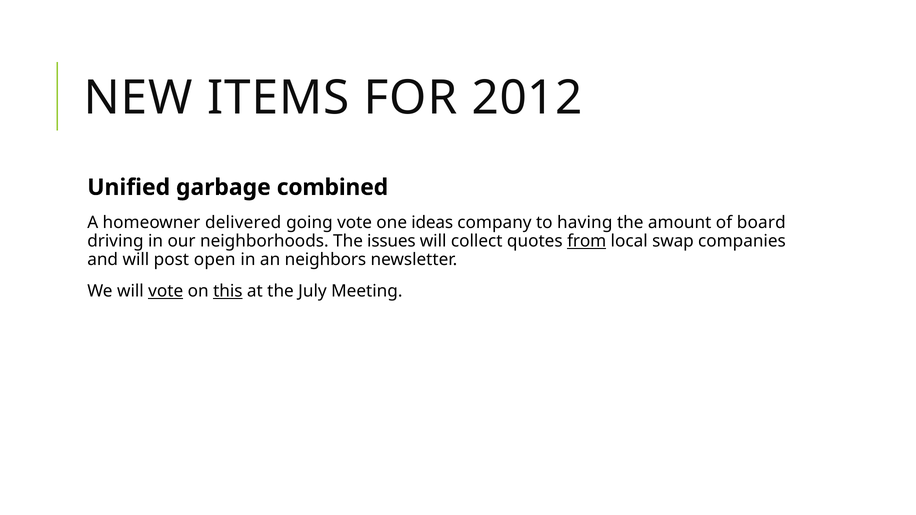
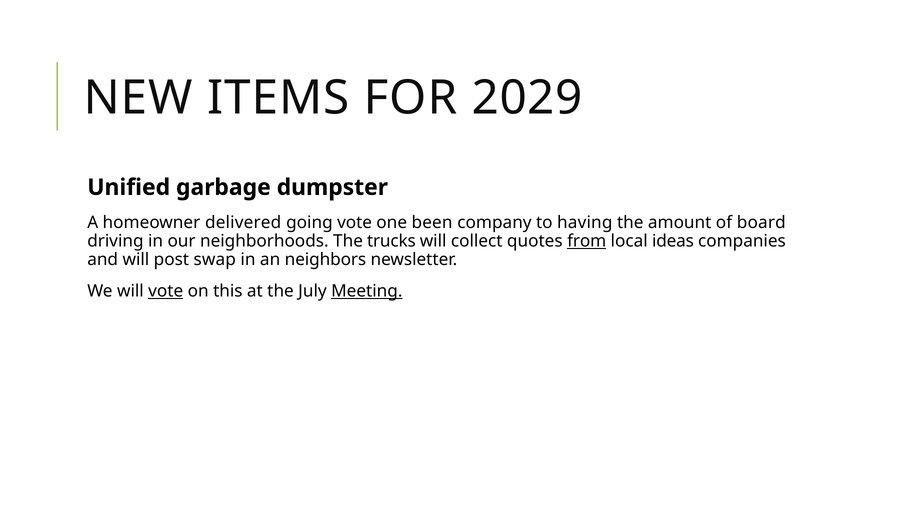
2012: 2012 -> 2029 (527, 98)
combined: combined -> dumpster (332, 187)
ideas: ideas -> been (432, 222)
issues: issues -> trucks (391, 241)
swap: swap -> ideas (673, 241)
open: open -> swap (215, 260)
this underline: present -> none (228, 291)
Meeting underline: none -> present (367, 291)
